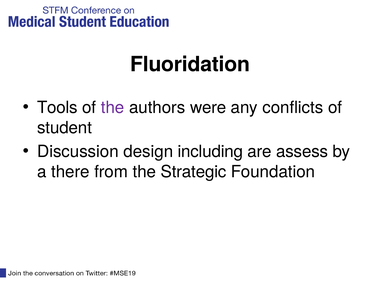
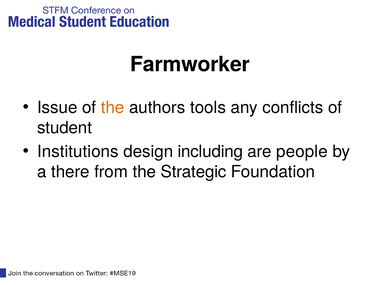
Fluoridation: Fluoridation -> Farmworker (190, 64)
Tools: Tools -> Issue (57, 108)
the colour: purple -> orange (113, 108)
were: were -> tools (208, 108)
Discussion: Discussion -> Institutions (78, 151)
assess: assess -> people (302, 151)
